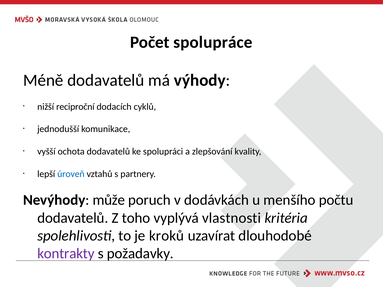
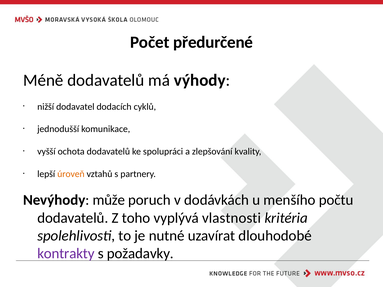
spolupráce: spolupráce -> předurčené (213, 42)
reciproční: reciproční -> dodavatel (75, 107)
úroveň colour: blue -> orange (71, 174)
kroků: kroků -> nutné (167, 236)
